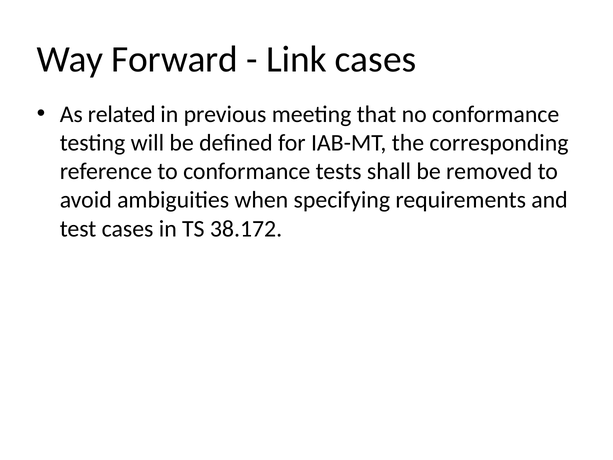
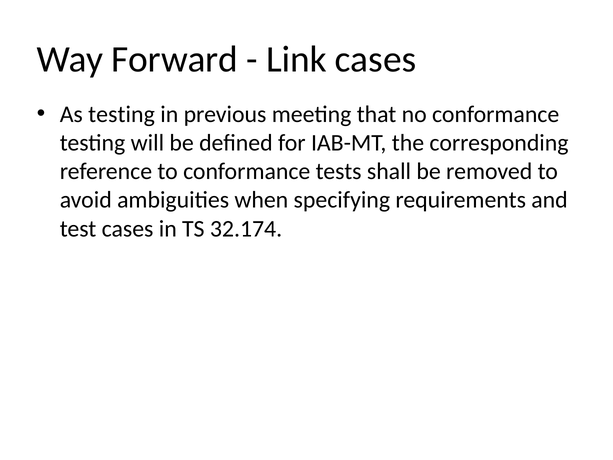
As related: related -> testing (122, 114)
38.172: 38.172 -> 32.174 (246, 229)
